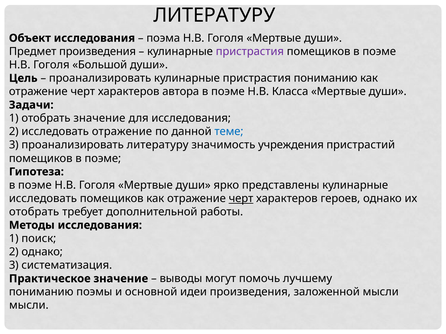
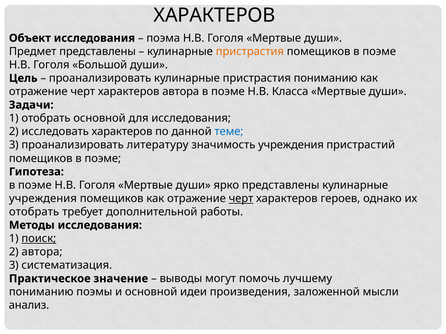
ЛИТЕРАТУРУ: ЛИТЕРАТУРУ -> ХАРАКТЕРОВ (214, 15)
Предмет произведения: произведения -> представлены (98, 52)
пристрастия colour: purple -> orange (250, 52)
отобрать значение: значение -> основной (99, 118)
исследовать отражение: отражение -> характеров (122, 132)
исследовать: исследовать -> учреждения (43, 199)
поиск underline: none -> present (39, 239)
2 однако: однако -> автора (42, 252)
мысли: мысли -> анализ (29, 306)
